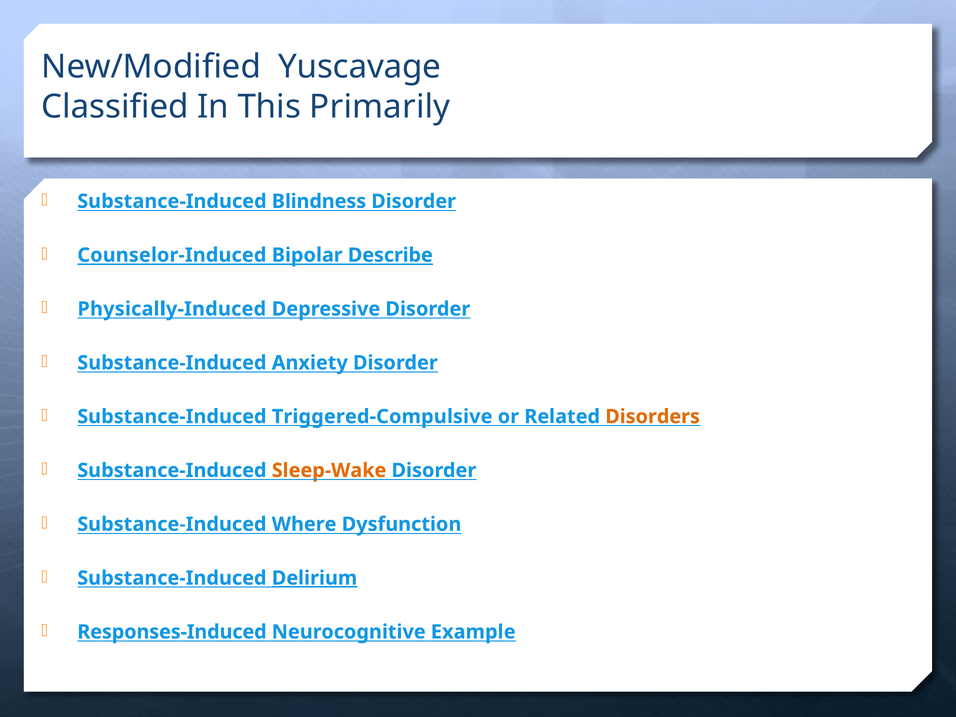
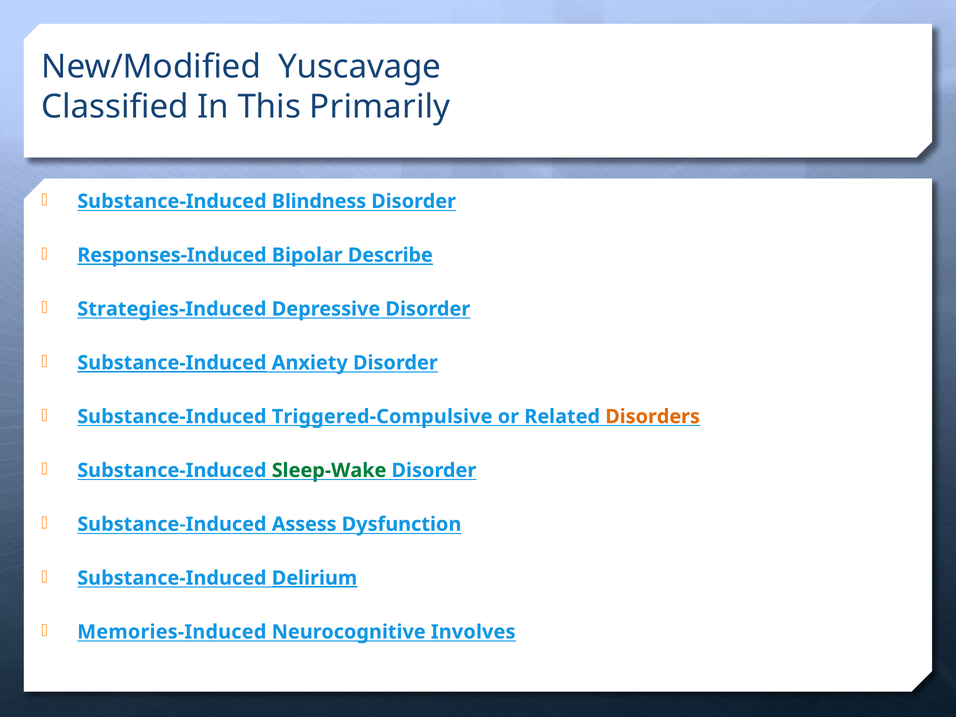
Counselor-Induced: Counselor-Induced -> Responses-Induced (172, 255)
Physically-Induced: Physically-Induced -> Strategies-Induced (172, 309)
Substance-Induced underline: none -> present (172, 363)
Sleep-Wake colour: orange -> green (329, 470)
Where: Where -> Assess (304, 524)
Responses-Induced: Responses-Induced -> Memories-Induced (172, 632)
Example: Example -> Involves (473, 632)
